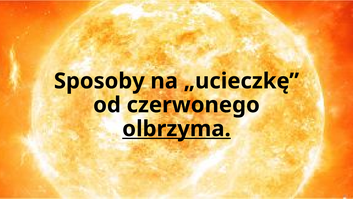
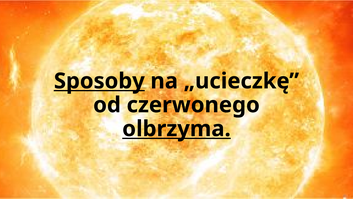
Sposoby underline: none -> present (99, 81)
